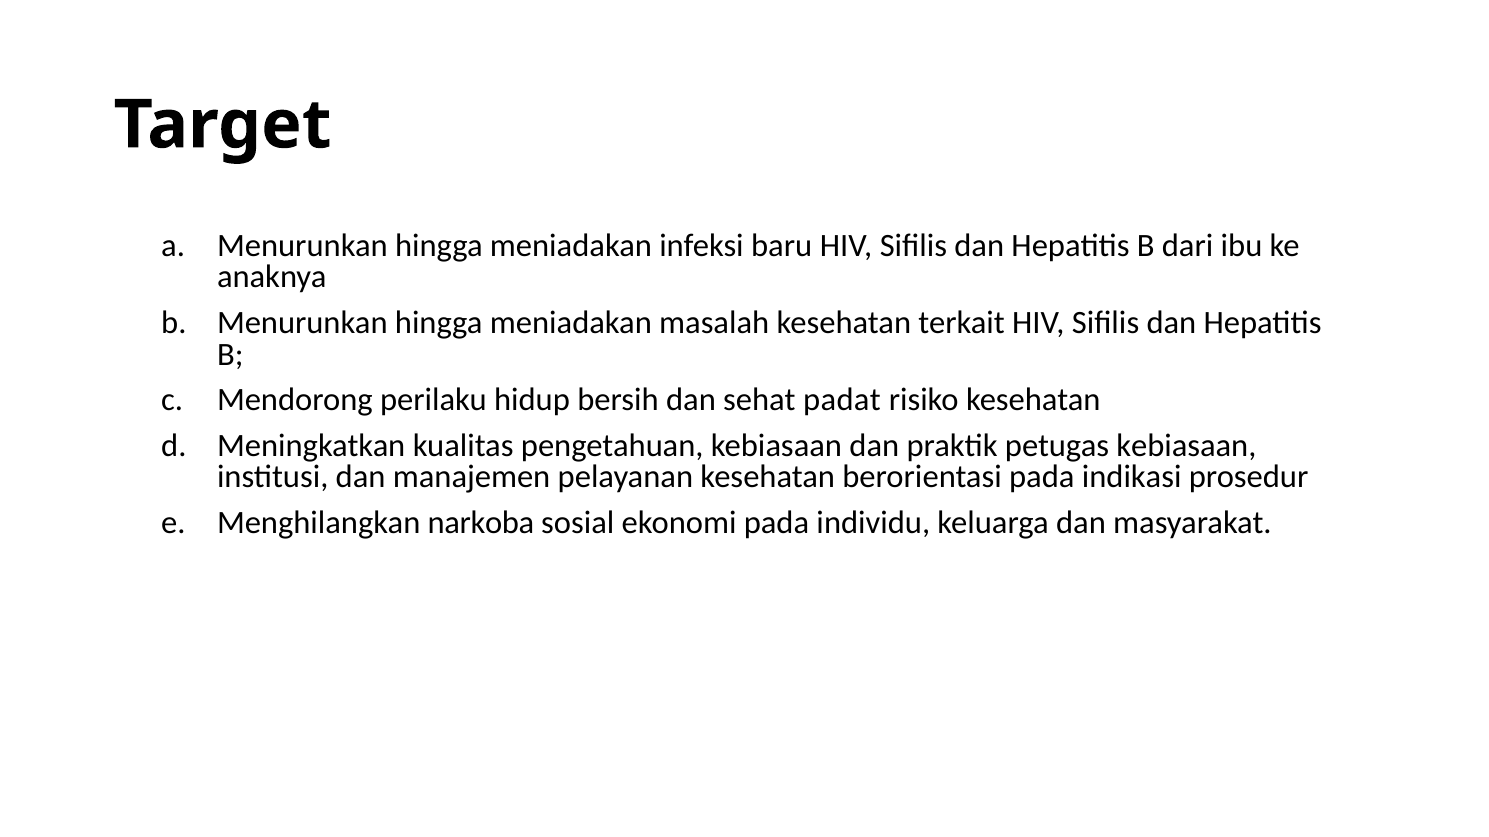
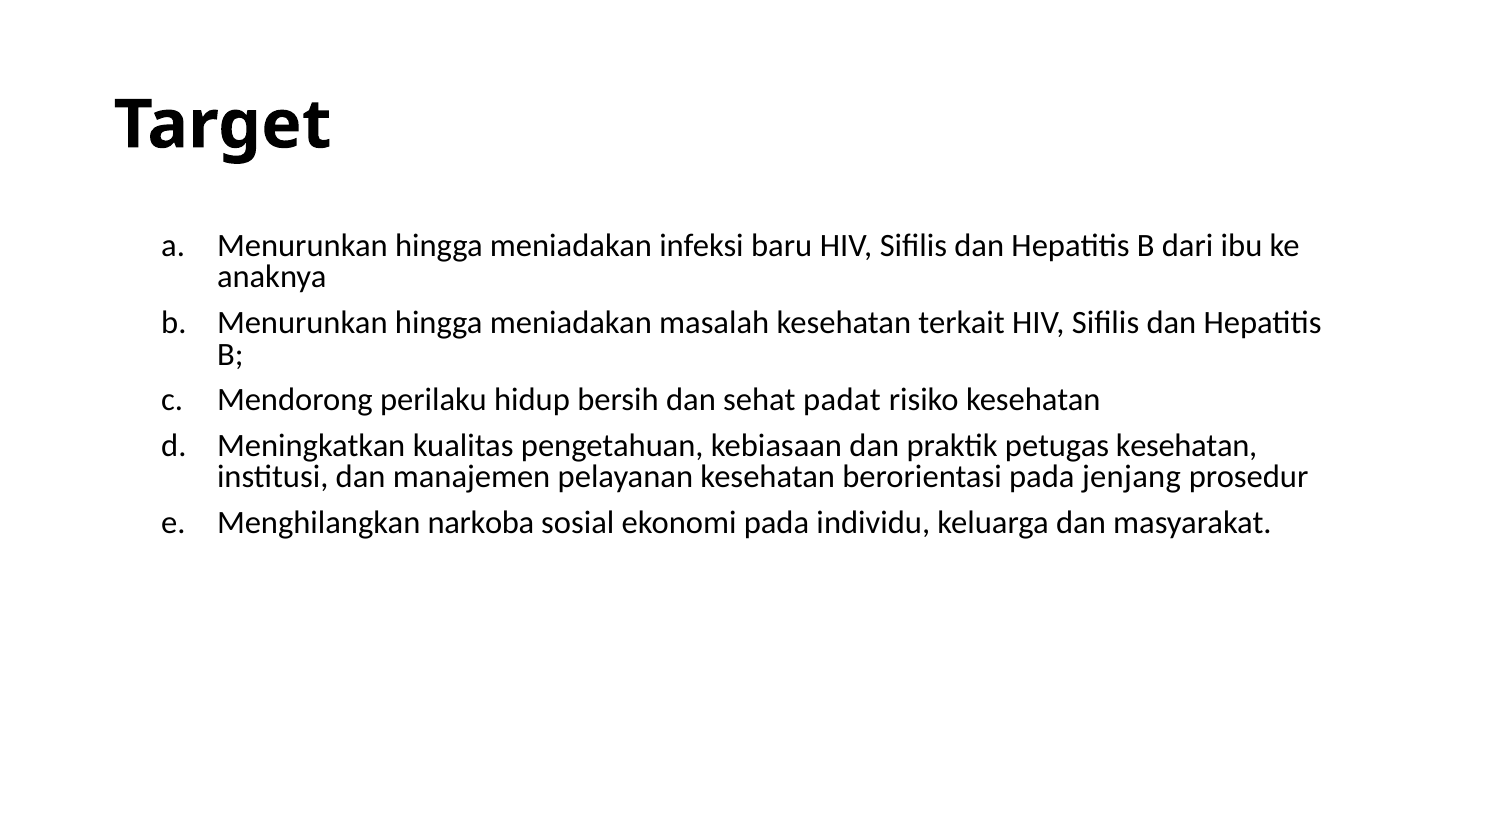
petugas kebiasaan: kebiasaan -> kesehatan (1187, 446)
indikasi: indikasi -> jenjang (1132, 477)
